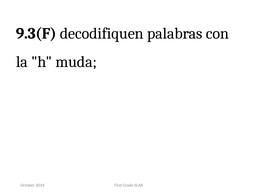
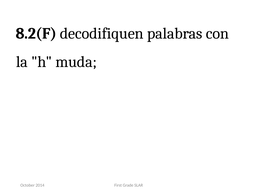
9.3(F: 9.3(F -> 8.2(F (36, 33)
